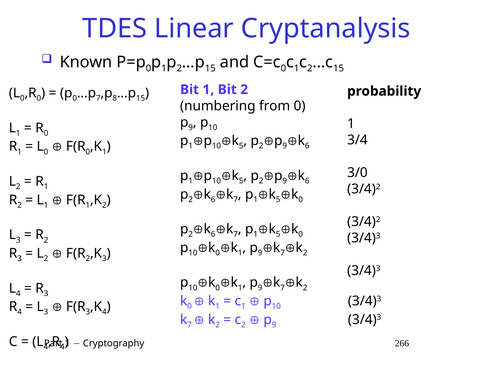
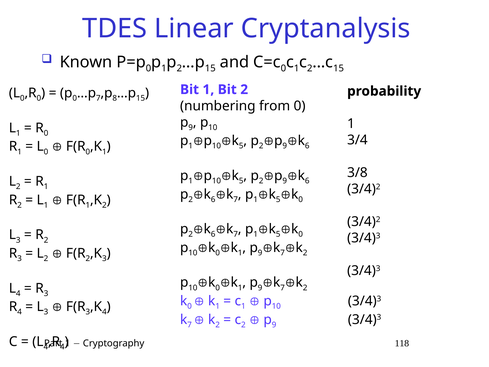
3/0: 3/0 -> 3/8 (357, 173)
266: 266 -> 118 (402, 343)
